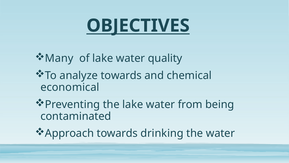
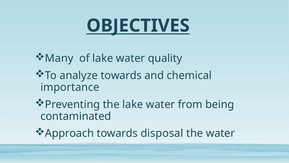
economical: economical -> importance (70, 87)
drinking: drinking -> disposal (162, 133)
